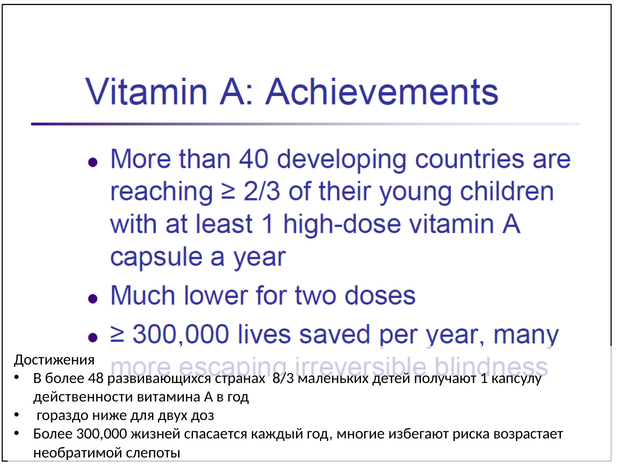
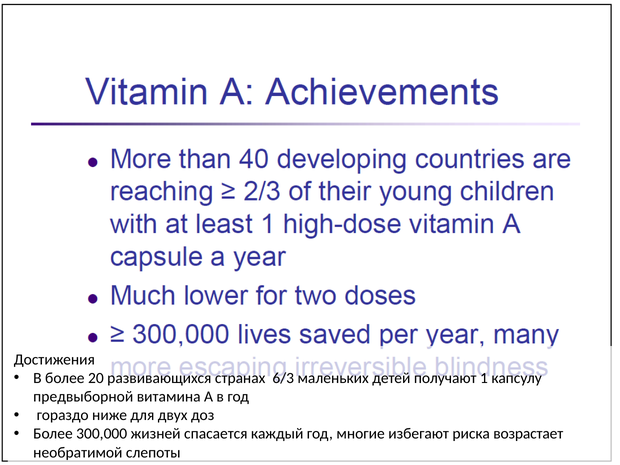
48: 48 -> 20 (96, 378)
8/3: 8/3 -> 6/3 (283, 378)
действенности: действенности -> предвыборной (83, 397)
